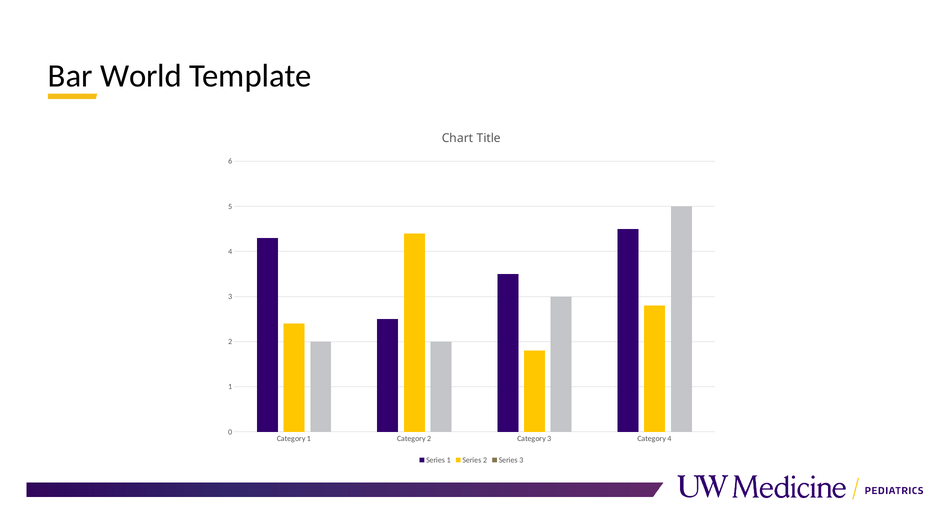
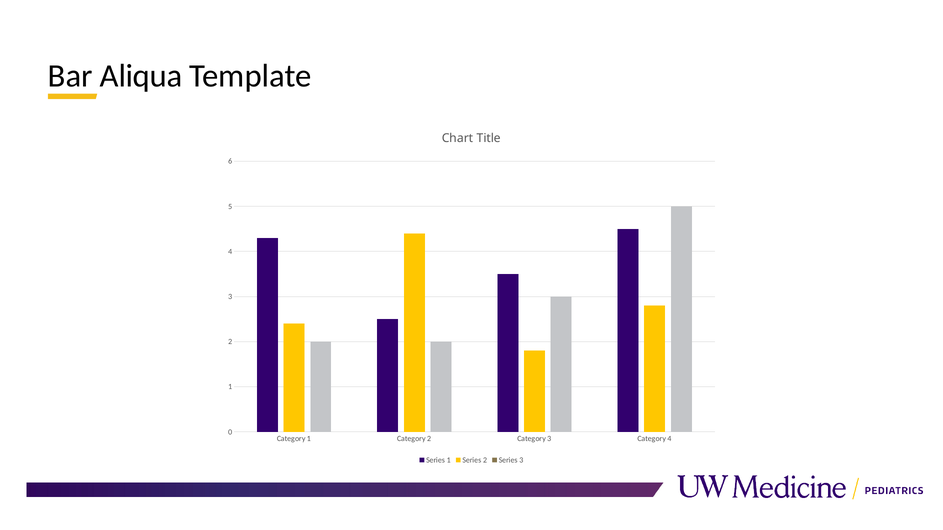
World: World -> Aliqua (141, 76)
